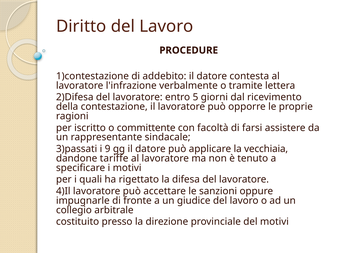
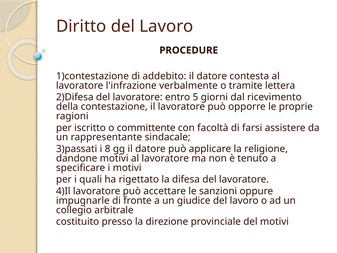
9: 9 -> 8 (108, 149)
vecchiaia: vecchiaia -> religione (266, 149)
dandone tariffe: tariffe -> motivi (114, 158)
